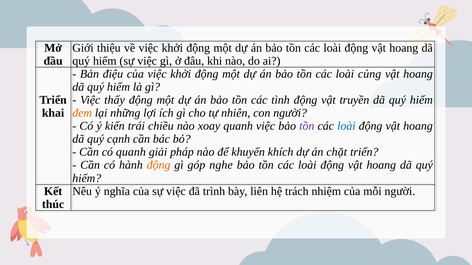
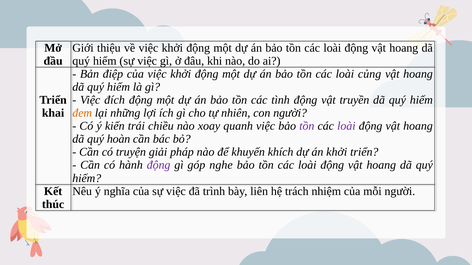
điệu: điệu -> điệp (113, 74)
thấy: thấy -> đích (115, 100)
loài colour: blue -> purple (346, 126)
cạnh: cạnh -> hoàn (119, 139)
có quanh: quanh -> truyện (131, 152)
án chặt: chặt -> khởi (337, 152)
động colour: orange -> purple (159, 165)
